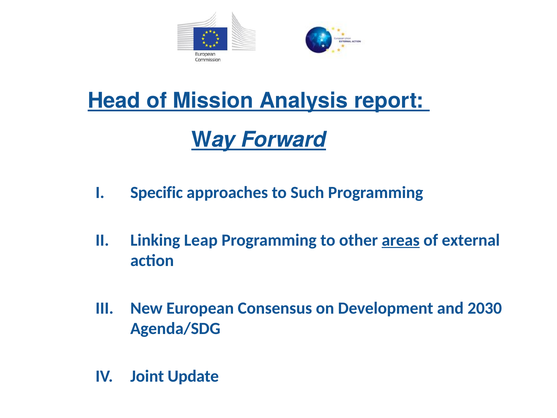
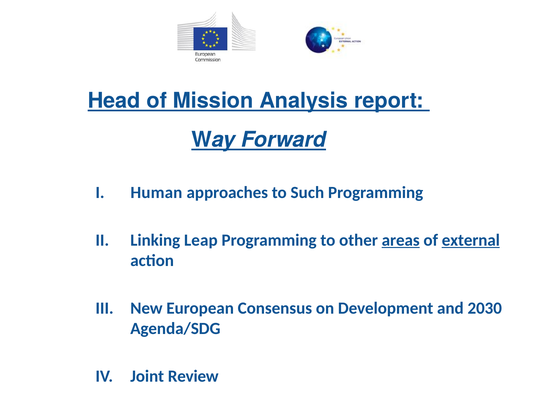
Specific: Specific -> Human (156, 192)
external underline: none -> present (471, 240)
Update: Update -> Review (193, 376)
